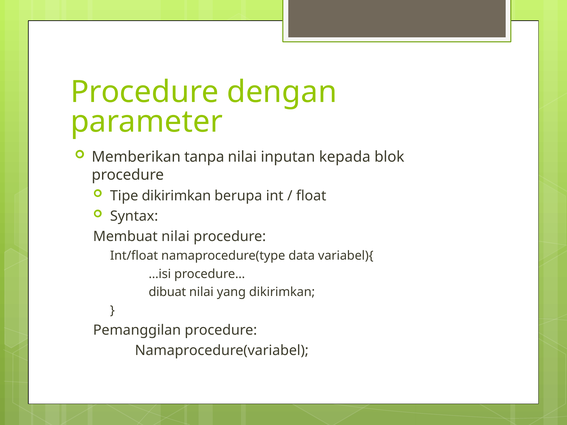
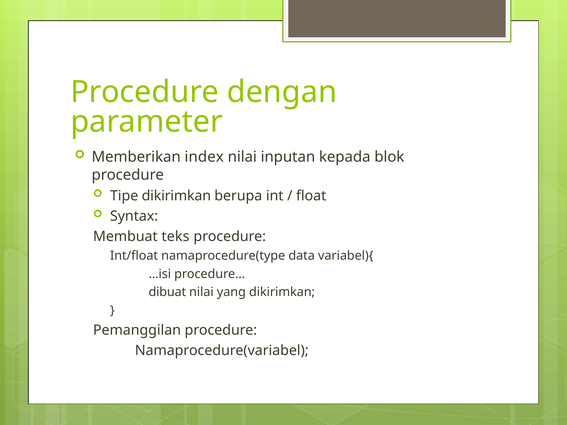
tanpa: tanpa -> index (204, 157)
Membuat nilai: nilai -> teks (176, 237)
